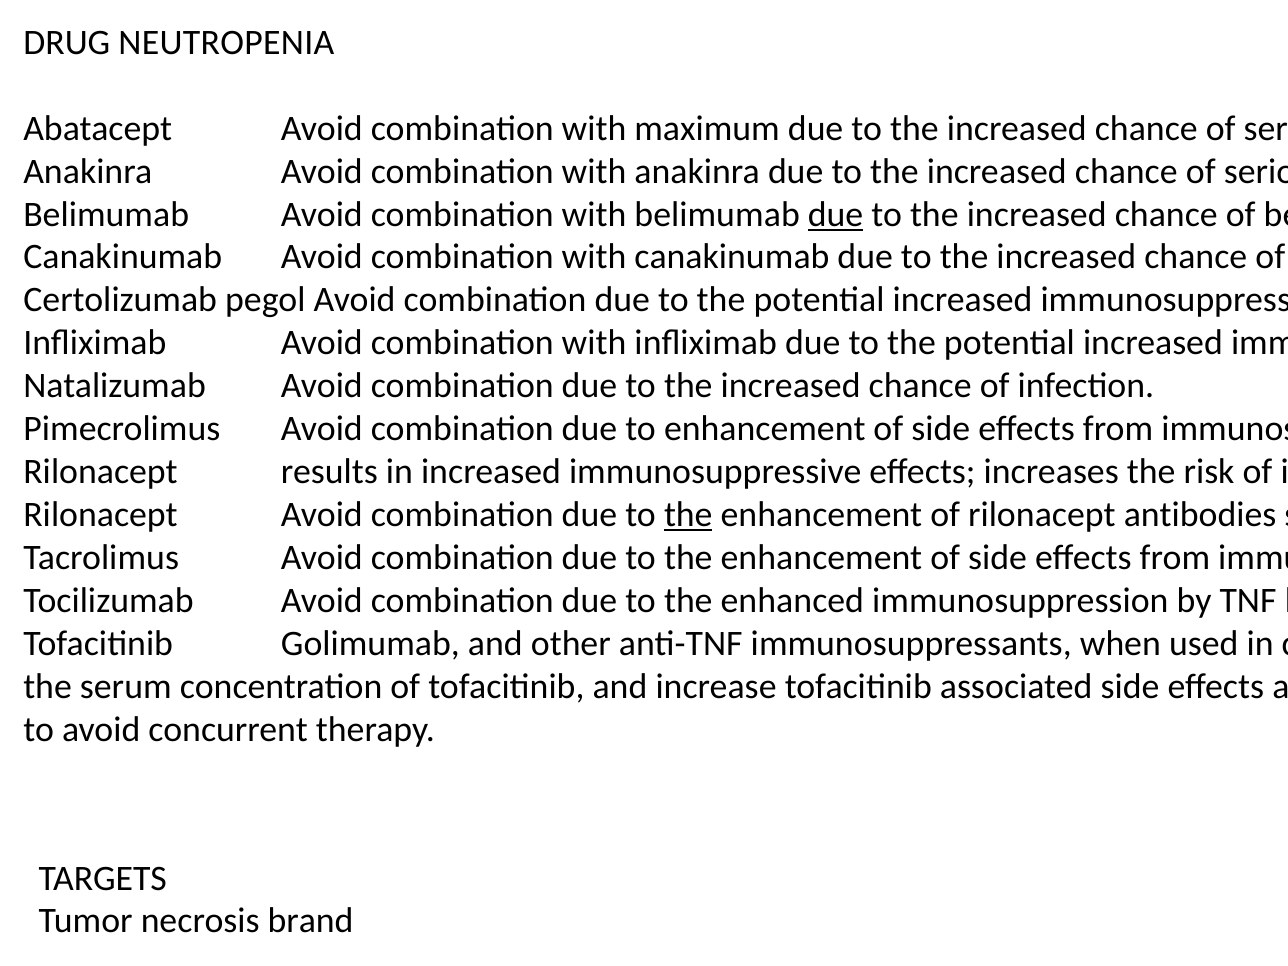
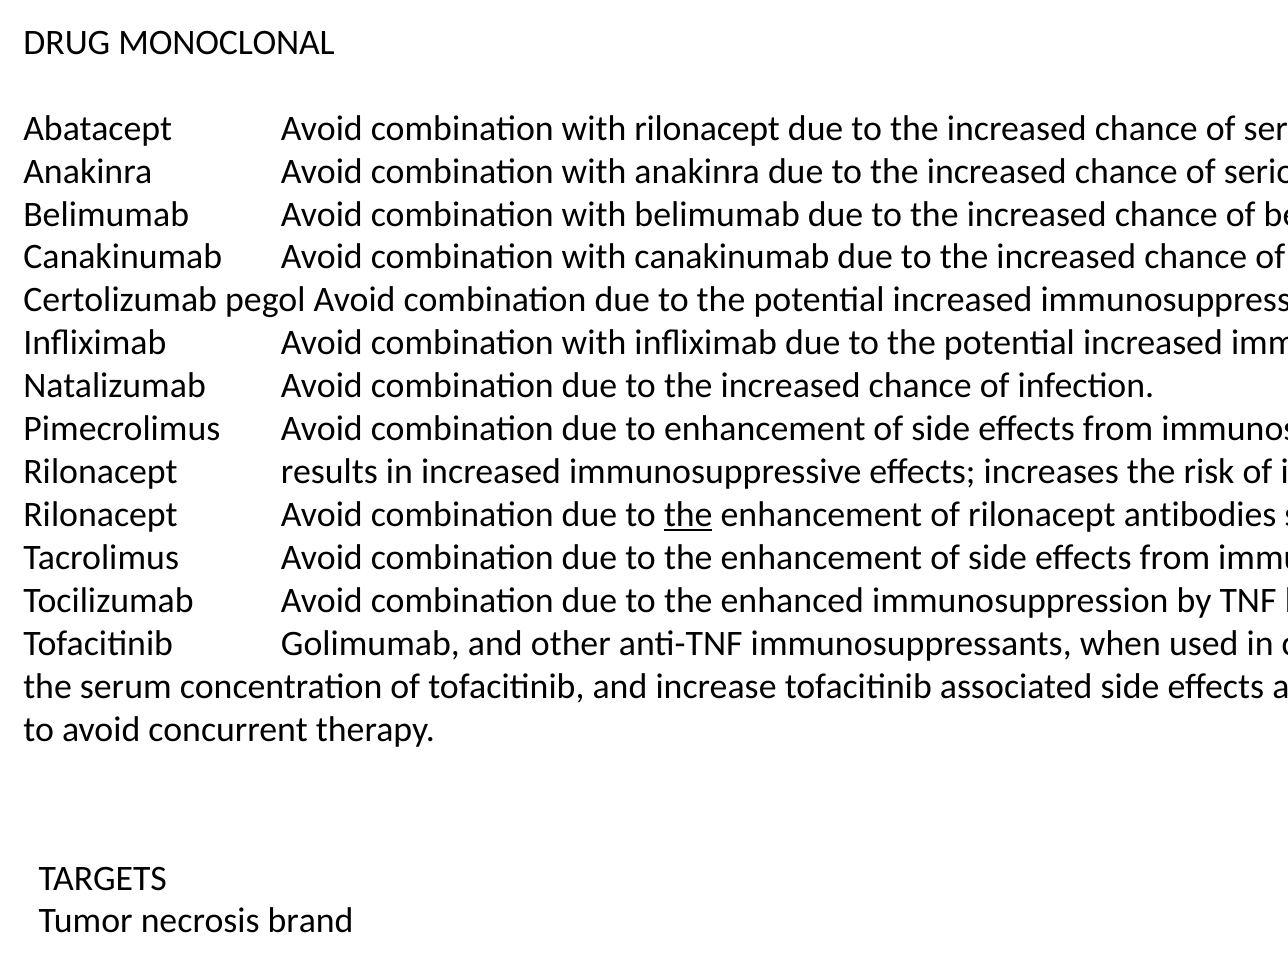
DRUG NEUTROPENIA: NEUTROPENIA -> MONOCLONAL (227, 42)
with maximum: maximum -> rilonacept (707, 128)
due underline: present -> none (836, 214)
